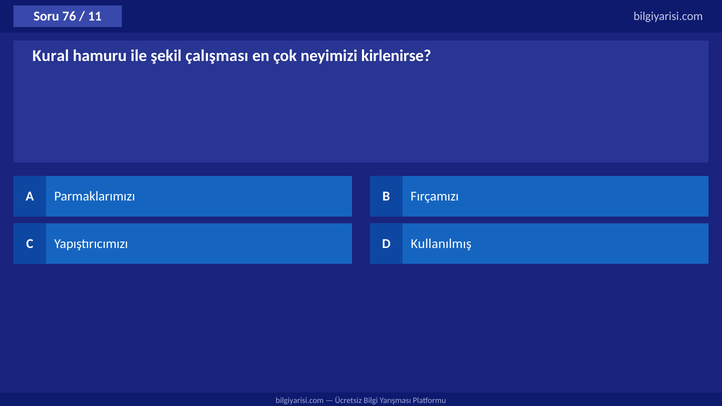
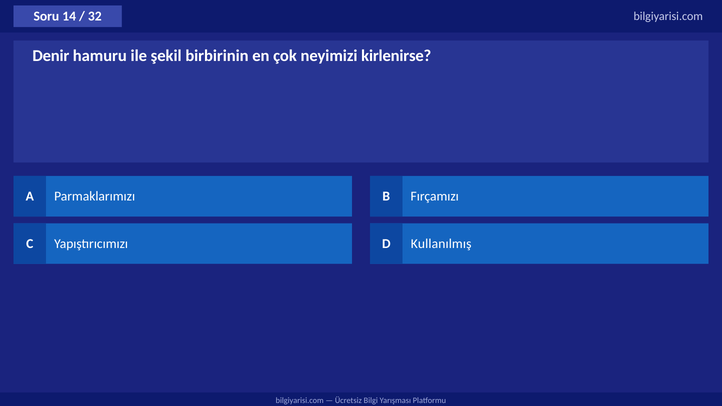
76: 76 -> 14 (69, 17)
11: 11 -> 32 (95, 17)
Kural: Kural -> Denir (51, 56)
çalışması: çalışması -> birbirinin (217, 56)
